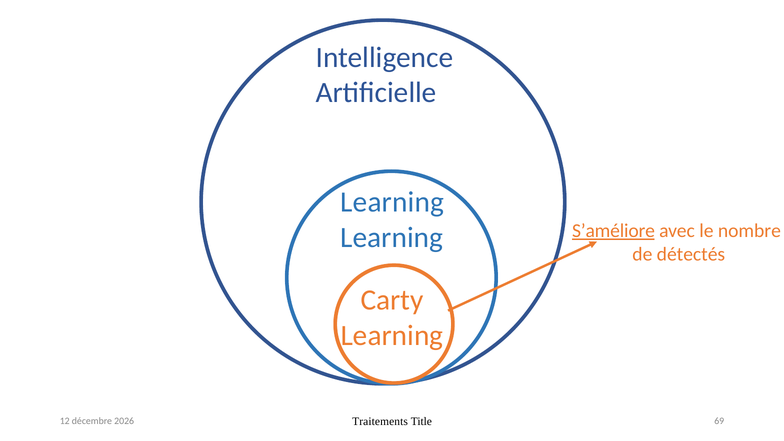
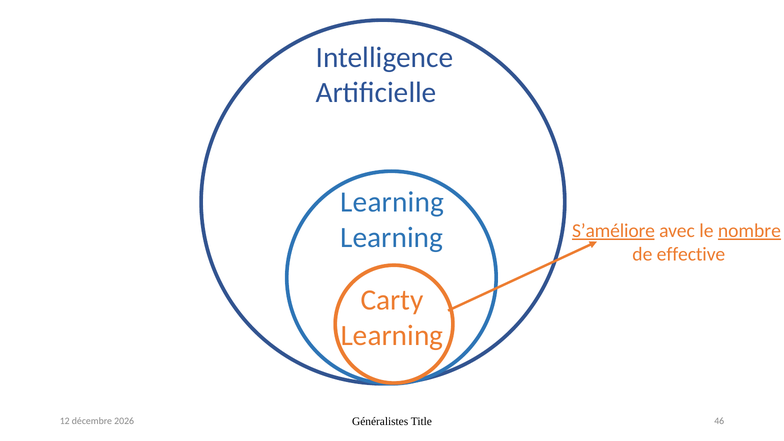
nombre underline: none -> present (749, 231)
détectés: détectés -> effective (691, 254)
Traitements: Traitements -> Généralistes (380, 421)
69: 69 -> 46 (719, 421)
